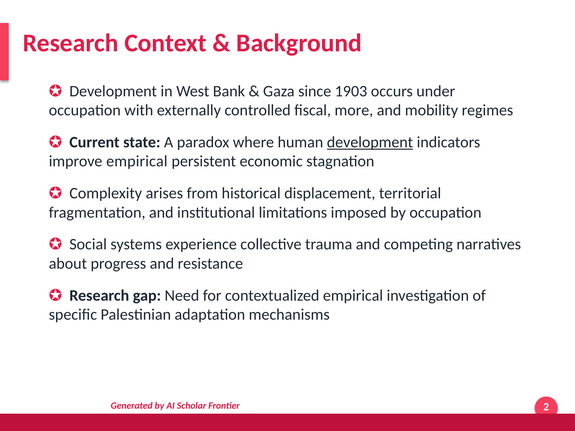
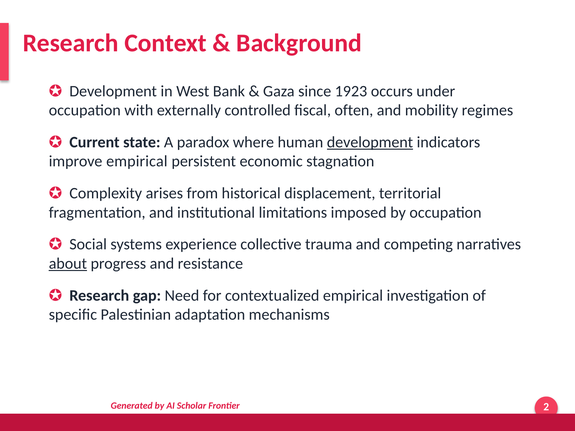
1903: 1903 -> 1923 (351, 91)
more: more -> often (354, 110)
about underline: none -> present (68, 264)
